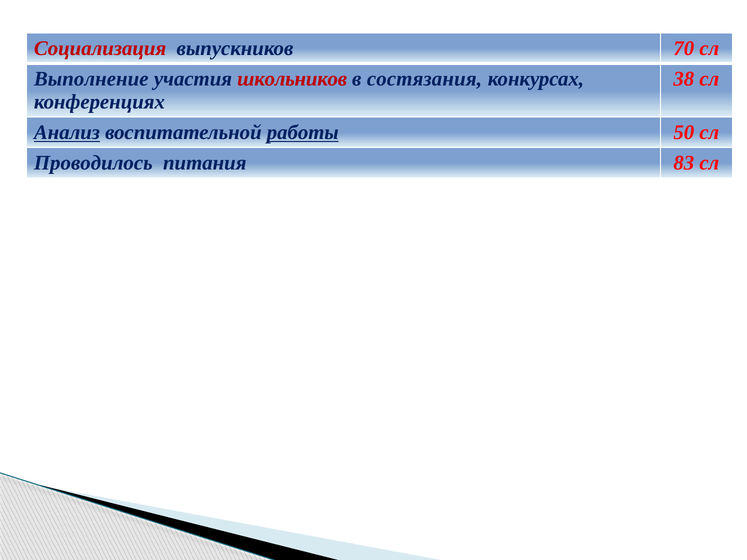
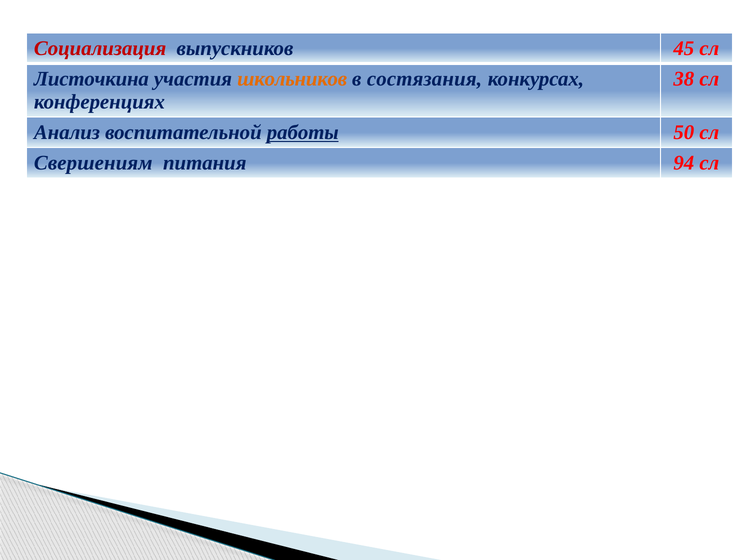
70: 70 -> 45 (684, 48)
Выполнение: Выполнение -> Листочкина (91, 79)
школьников colour: red -> orange (292, 79)
Анализ underline: present -> none (67, 133)
Проводилось: Проводилось -> Свершениям (93, 163)
83: 83 -> 94 (684, 163)
